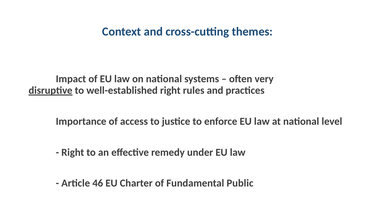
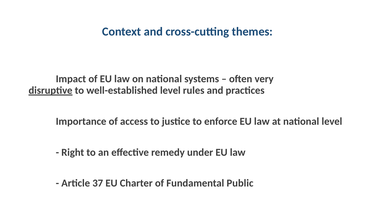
well-established right: right -> level (170, 90)
46: 46 -> 37 (98, 183)
